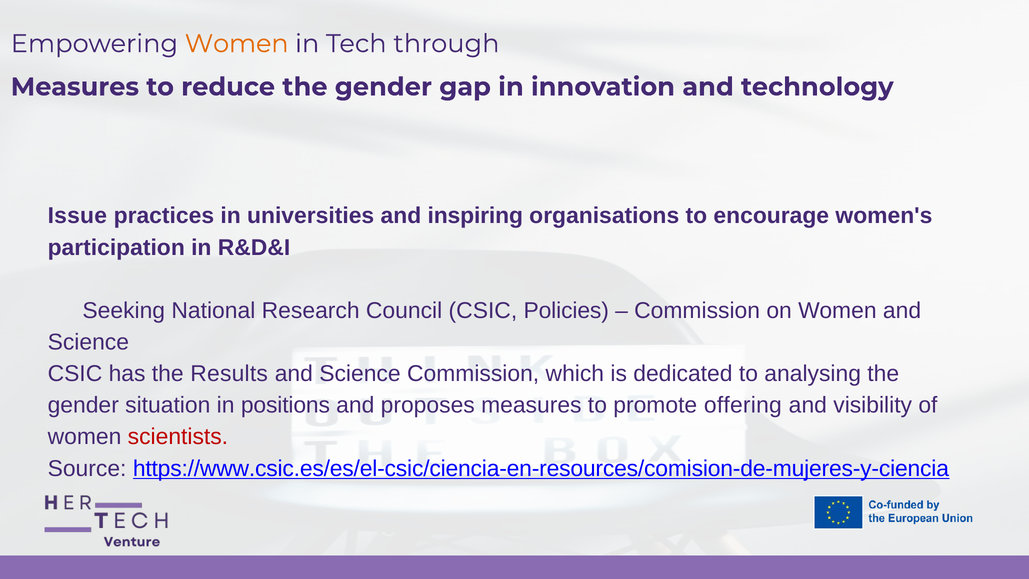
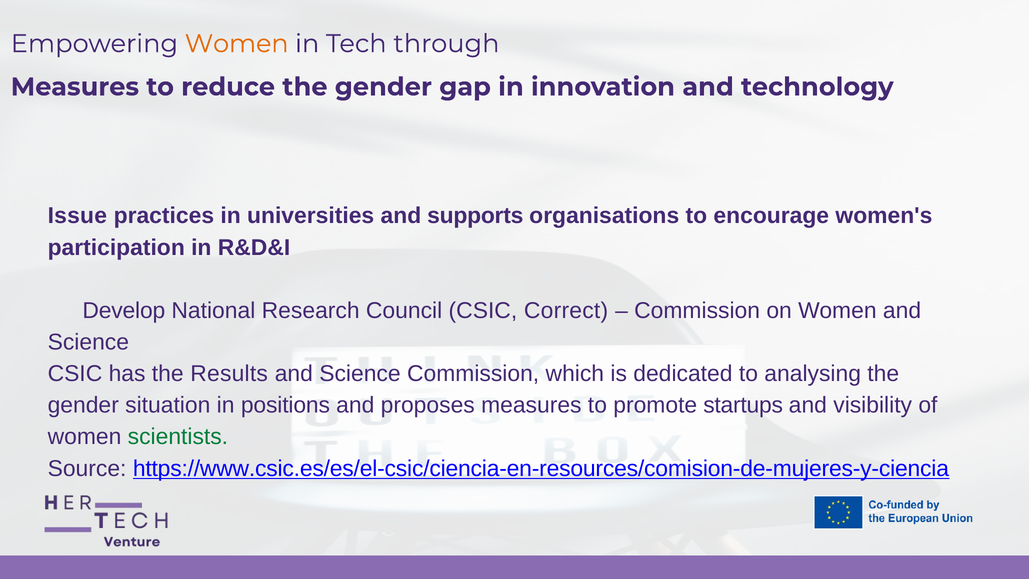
inspiring: inspiring -> supports (475, 216)
Seeking: Seeking -> Develop (124, 311)
Policies: Policies -> Correct (566, 311)
offering: offering -> startups (743, 405)
scientists colour: red -> green (178, 437)
